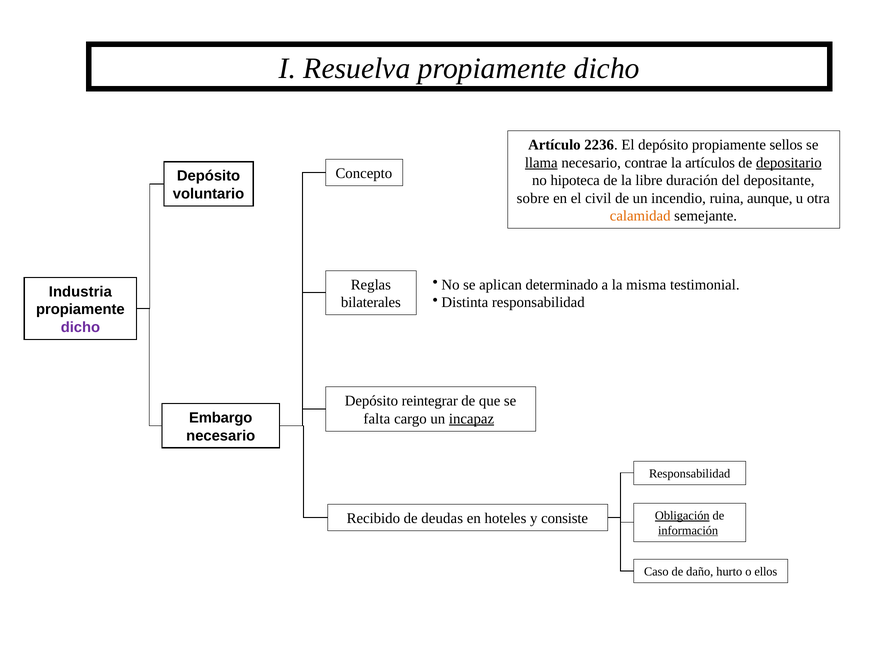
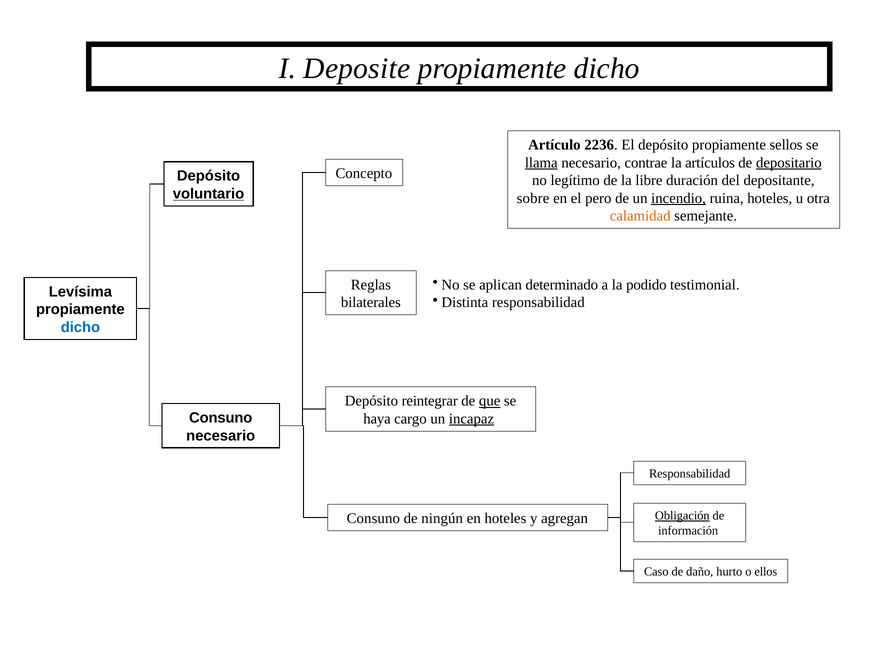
Resuelva: Resuelva -> Deposite (357, 69)
hipoteca: hipoteca -> legítimo (575, 180)
voluntario underline: none -> present (209, 194)
civil: civil -> pero (598, 198)
incendio underline: none -> present (679, 198)
ruina aunque: aunque -> hoteles (770, 198)
misma: misma -> podido (646, 285)
Industria: Industria -> Levísima (80, 292)
dicho colour: purple -> blue (80, 327)
que underline: none -> present (490, 401)
Embargo: Embargo -> Consuno (221, 418)
falta: falta -> haya (377, 419)
Recibido: Recibido -> Consuno (373, 518)
deudas: deudas -> ningún (442, 518)
consiste: consiste -> agregan (565, 518)
información underline: present -> none (688, 530)
